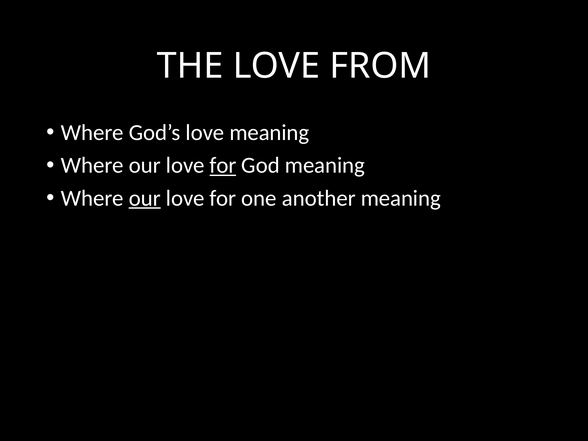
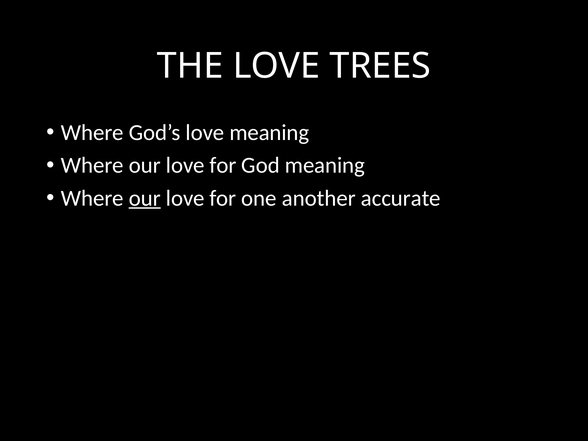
FROM: FROM -> TREES (380, 66)
for underline: present -> none (223, 165)
another meaning: meaning -> accurate (401, 198)
